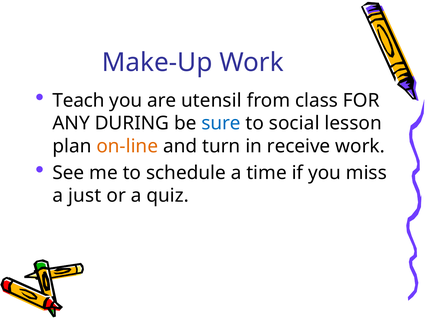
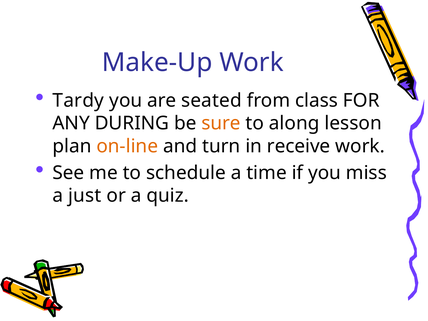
Teach: Teach -> Tardy (78, 100)
utensil: utensil -> seated (211, 100)
sure colour: blue -> orange (221, 123)
social: social -> along (294, 123)
